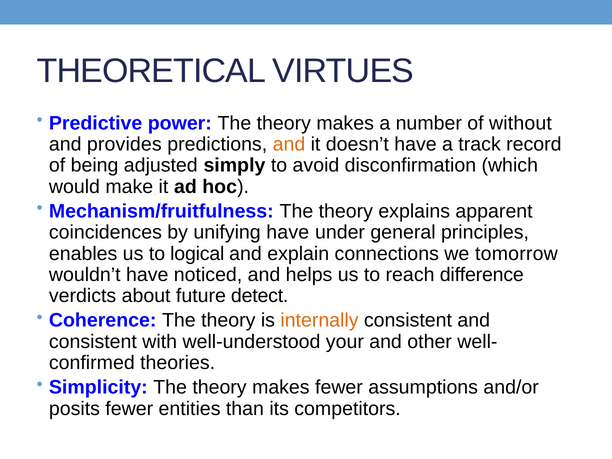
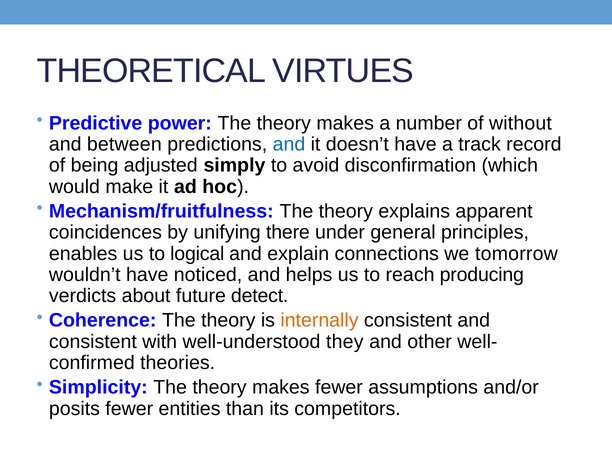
provides: provides -> between (124, 144)
and colour: orange -> blue (289, 144)
unifying have: have -> there (288, 232)
difference: difference -> producing (482, 275)
your: your -> they (345, 342)
